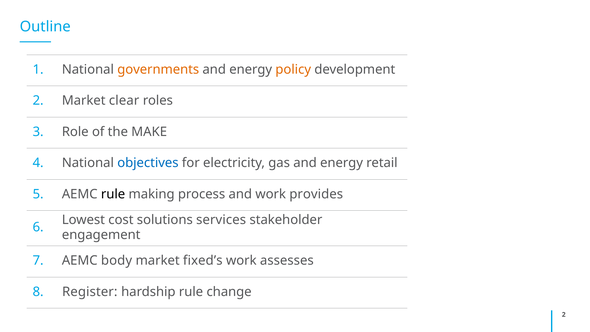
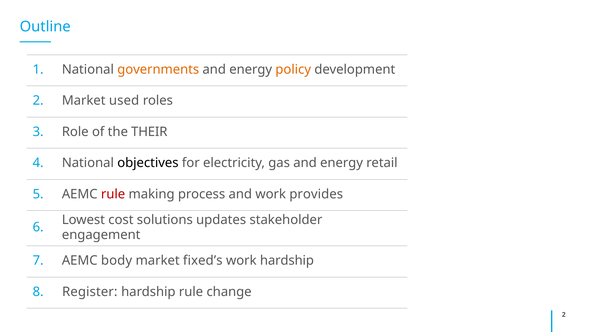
clear: clear -> used (124, 101)
MAKE: MAKE -> THEIR (149, 132)
objectives colour: blue -> black (148, 163)
rule colour: black -> red (113, 194)
services: services -> updates (221, 220)
work assesses: assesses -> hardship (287, 261)
